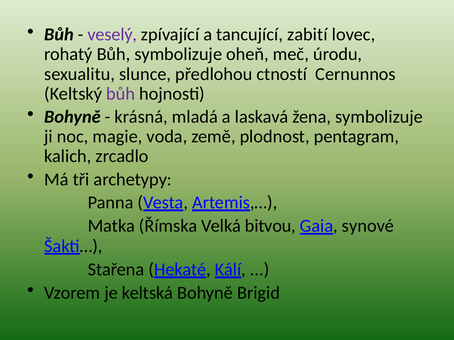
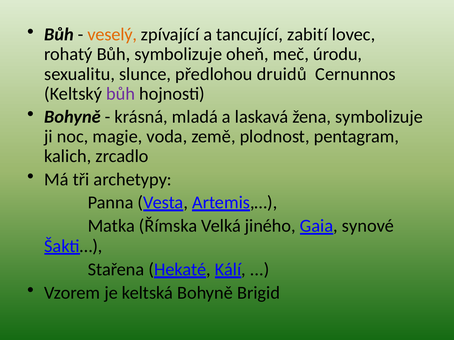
veselý colour: purple -> orange (112, 35)
ctností: ctností -> druidů (282, 74)
bitvou: bitvou -> jiného (270, 226)
